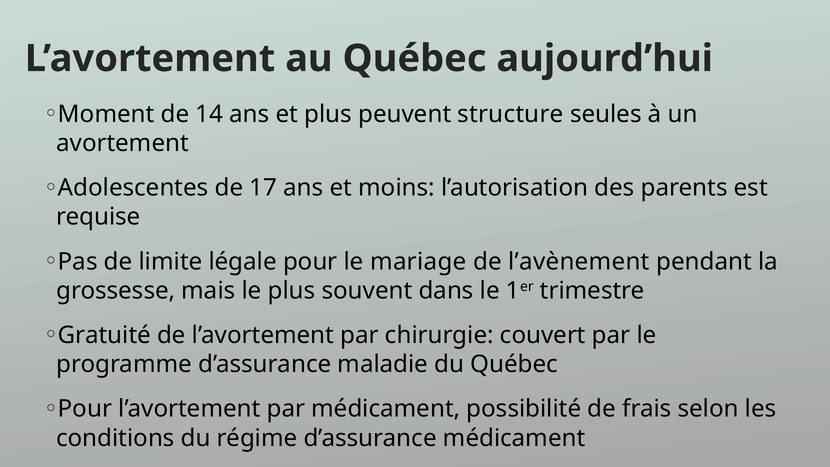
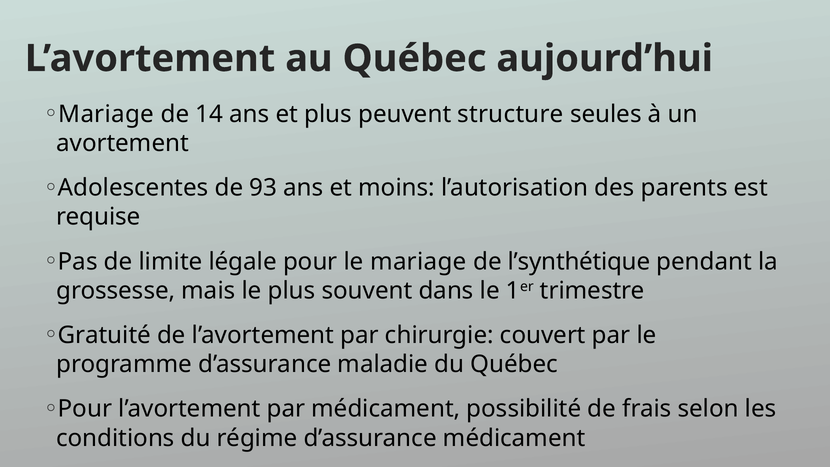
Moment: Moment -> Mariage (106, 114)
17: 17 -> 93 (263, 188)
l’avènement: l’avènement -> l’synthétique (579, 261)
